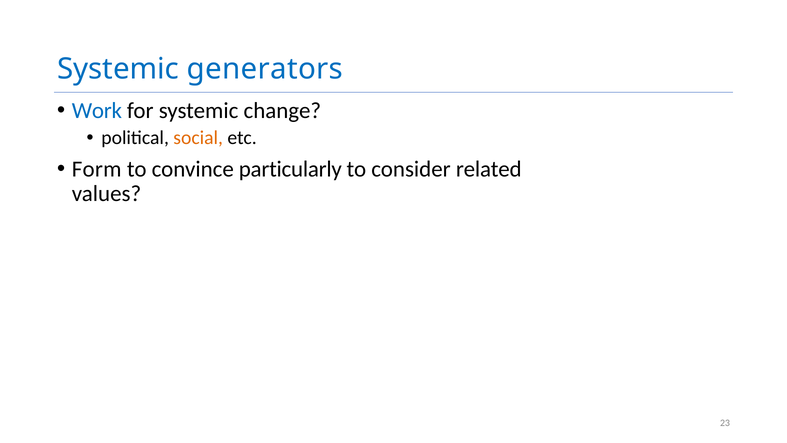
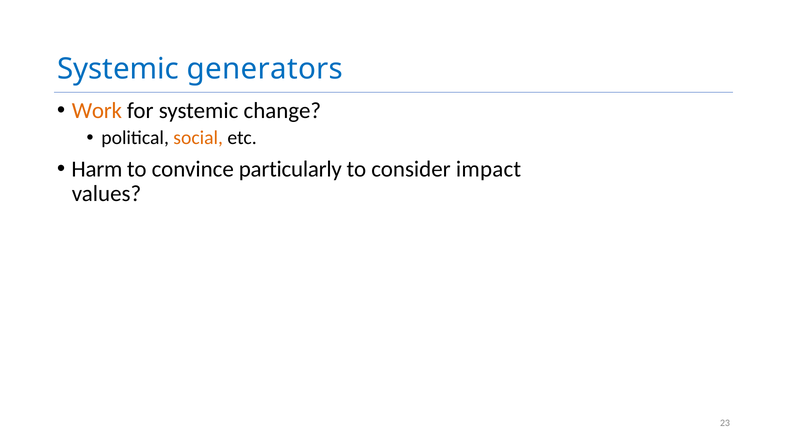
Work colour: blue -> orange (97, 111)
Form: Form -> Harm (97, 169)
related: related -> impact (489, 169)
